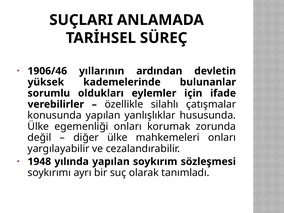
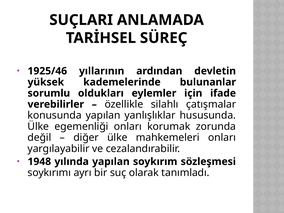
1906/46: 1906/46 -> 1925/46 (47, 71)
